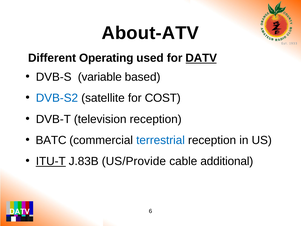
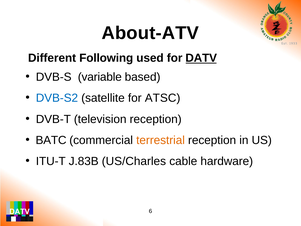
Operating: Operating -> Following (106, 58)
COST: COST -> ATSC (163, 98)
terrestrial colour: blue -> orange (161, 140)
ITU-T underline: present -> none (51, 161)
US/Provide: US/Provide -> US/Charles (134, 161)
additional: additional -> hardware (227, 161)
